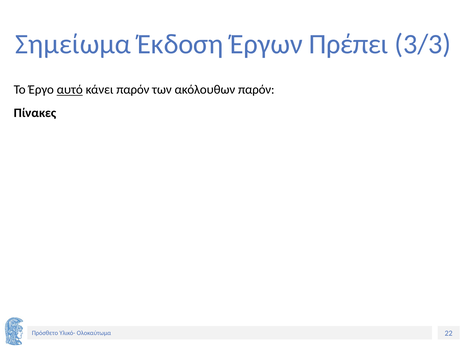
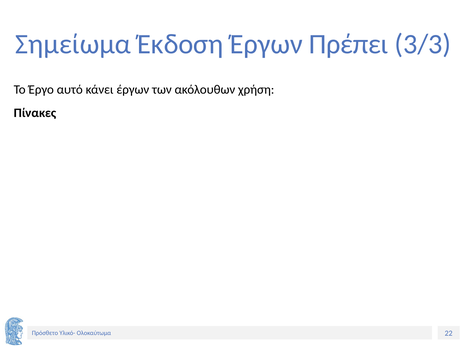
αυτό underline: present -> none (70, 90)
κάνει παρόν: παρόν -> έργων (133, 90)
ακόλουθων παρόν: παρόν -> χρήση (256, 90)
